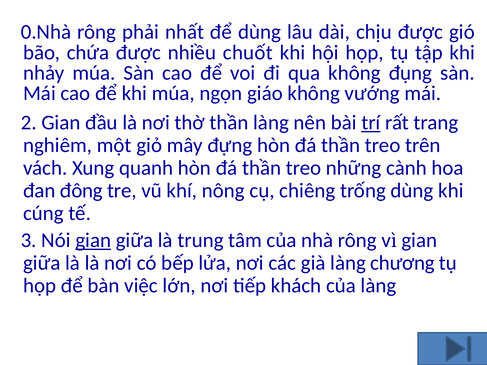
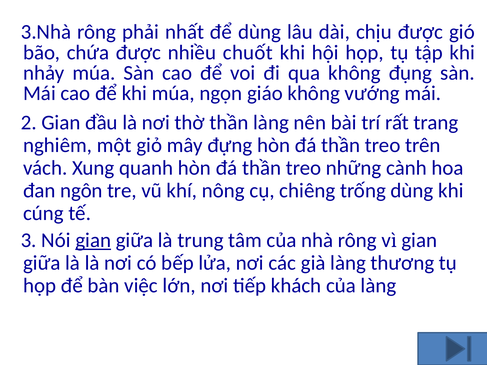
0.Nhà: 0.Nhà -> 3.Nhà (46, 32)
trí underline: present -> none (371, 123)
đông: đông -> ngôn (81, 191)
chương: chương -> thương (402, 263)
